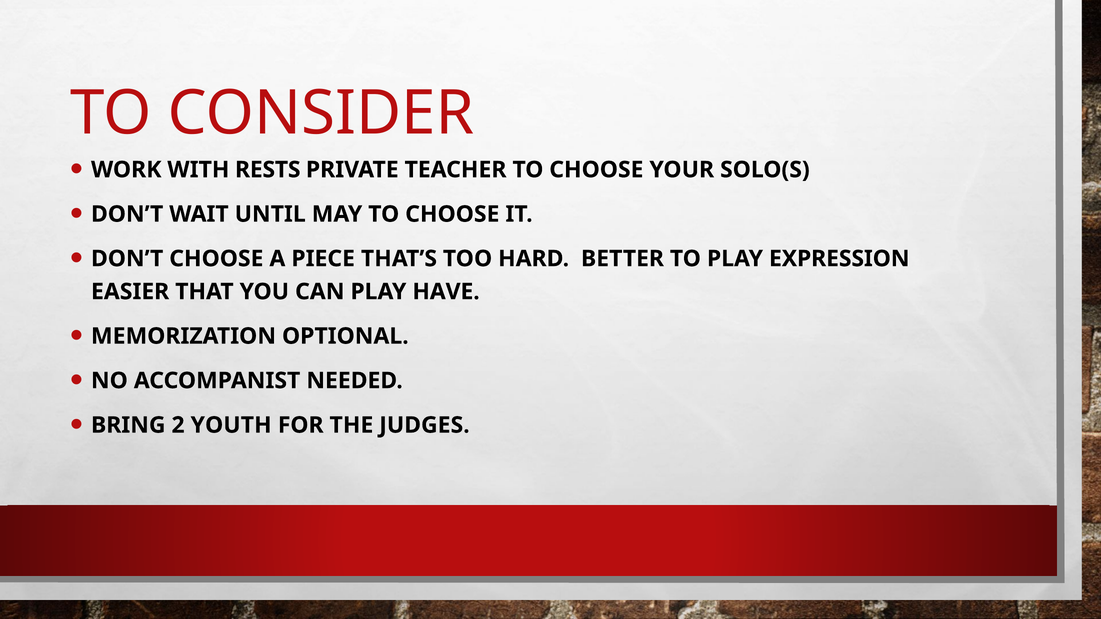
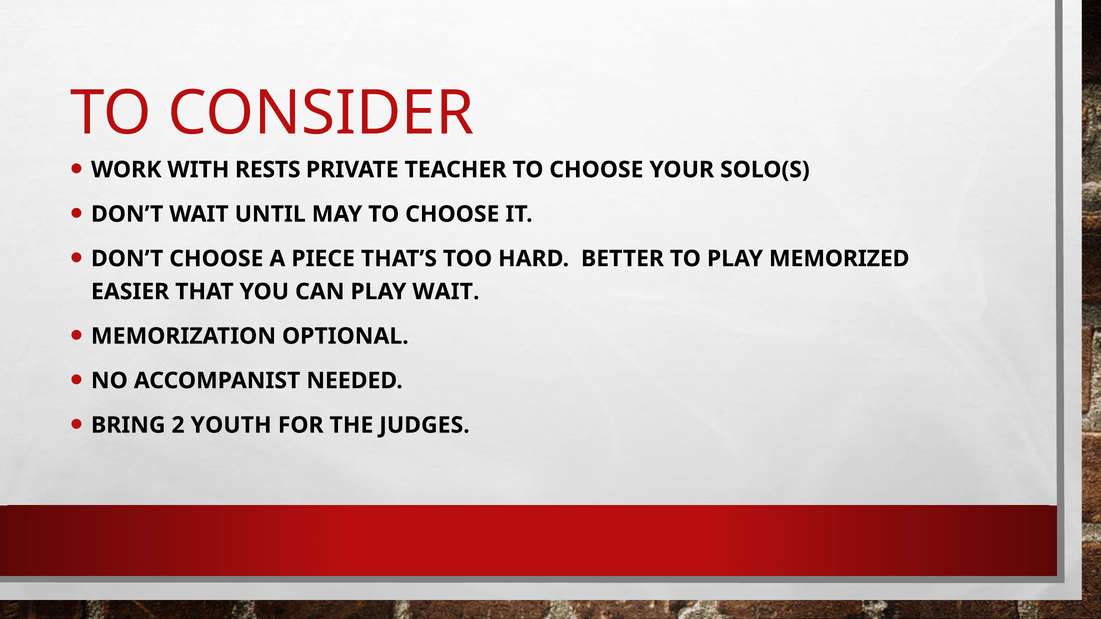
EXPRESSION: EXPRESSION -> MEMORIZED (839, 259)
PLAY HAVE: HAVE -> WAIT (446, 292)
